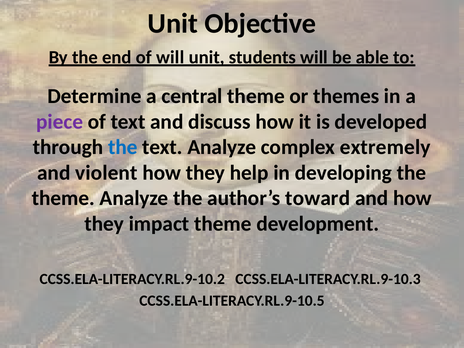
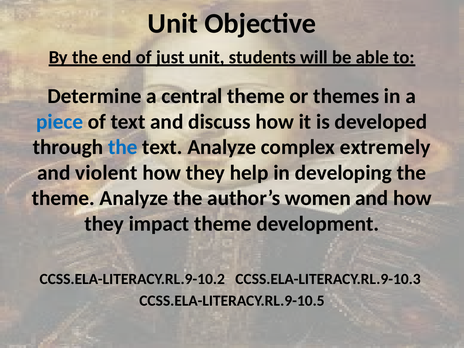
of will: will -> just (170, 57)
piece colour: purple -> blue (60, 122)
toward: toward -> women (318, 198)
